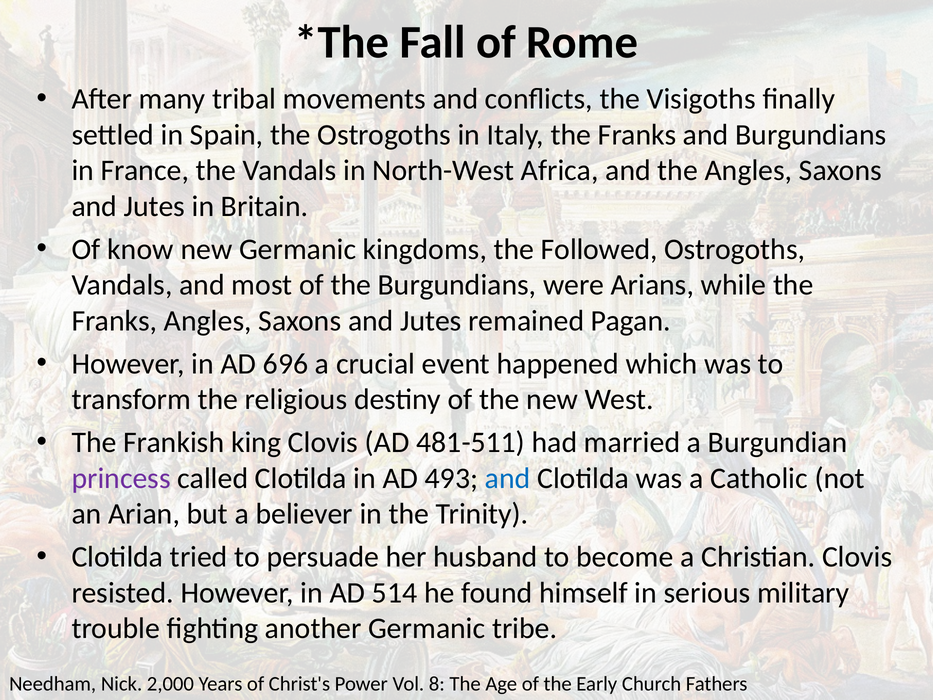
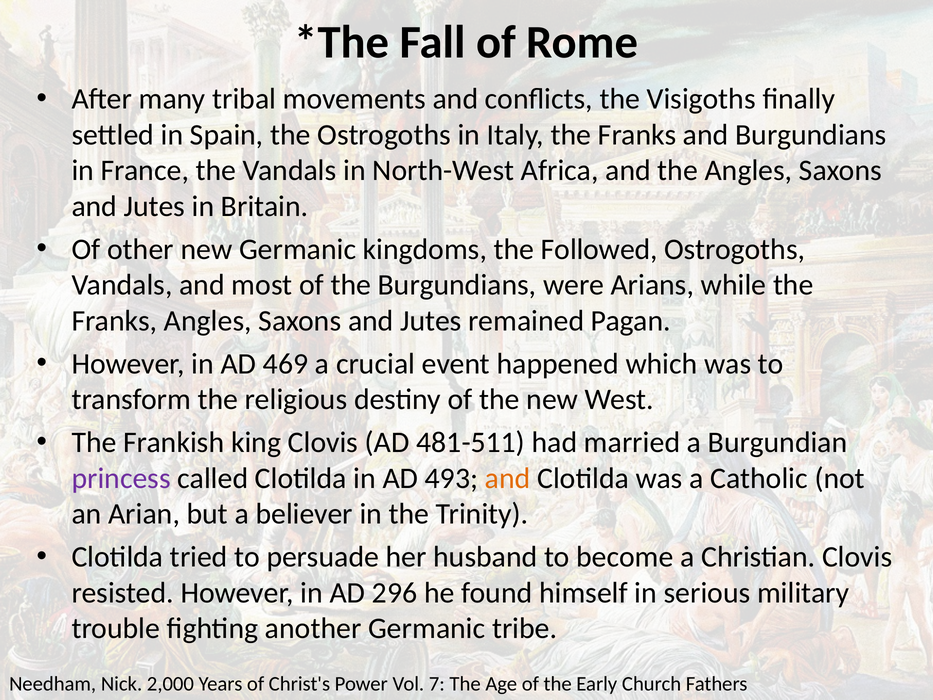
know: know -> other (140, 249)
696: 696 -> 469 (286, 364)
and colour: blue -> orange (508, 478)
514: 514 -> 296 (395, 593)
8: 8 -> 7 (437, 684)
